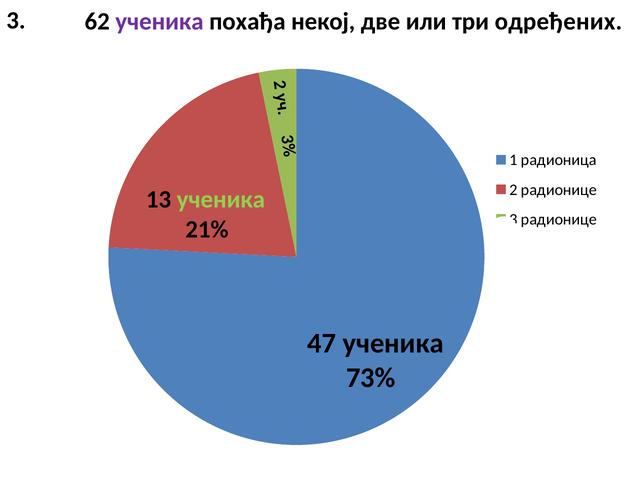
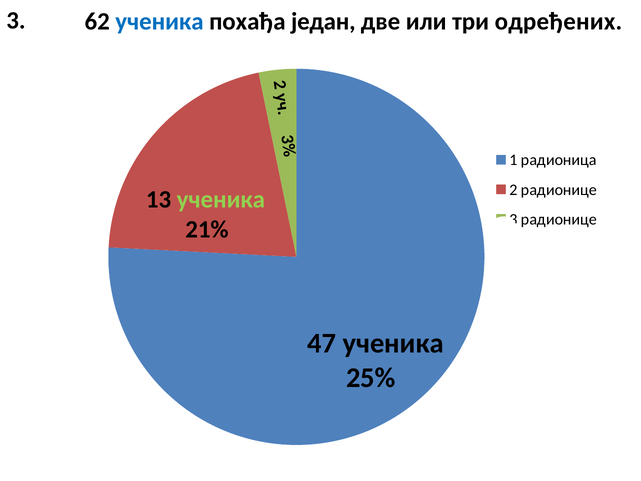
ученика colour: purple -> blue (159, 22)
некој: некој -> један (323, 22)
73%: 73% -> 25% (371, 378)
